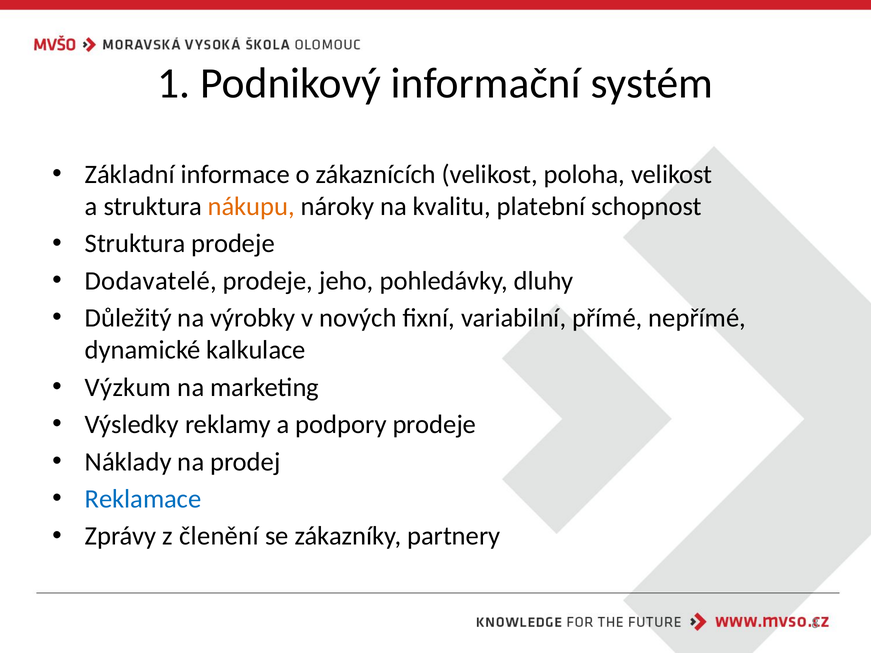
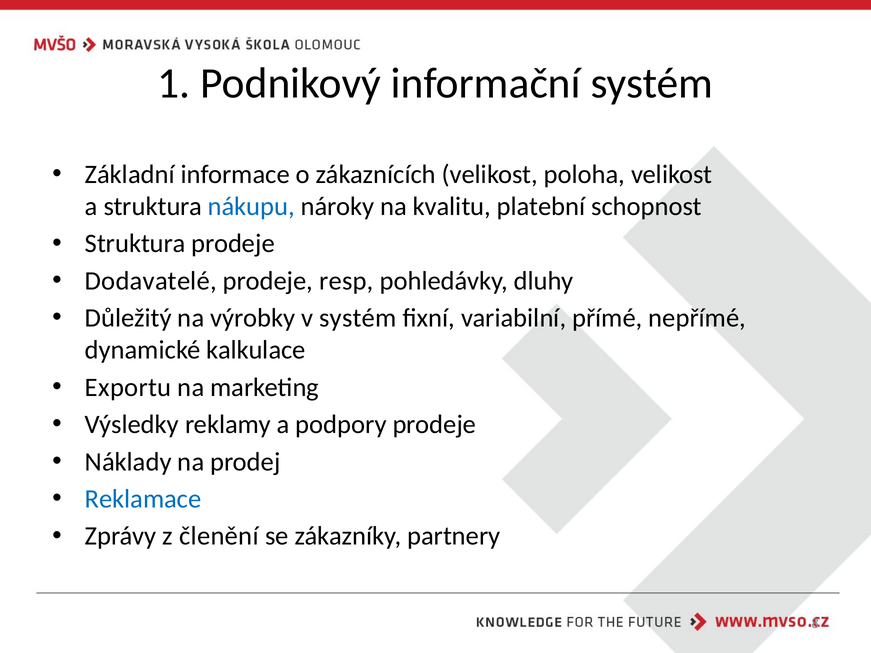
nákupu colour: orange -> blue (251, 207)
jeho: jeho -> resp (346, 281)
v nových: nových -> systém (358, 318)
Výzkum: Výzkum -> Exportu (128, 387)
